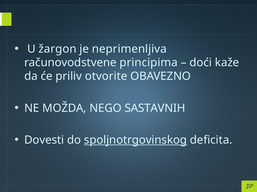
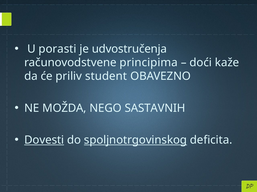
žargon: žargon -> porasti (58, 49)
neprimenljiva: neprimenljiva -> udvostručenja (129, 49)
otvorite: otvorite -> student (106, 77)
Dovesti underline: none -> present (44, 141)
